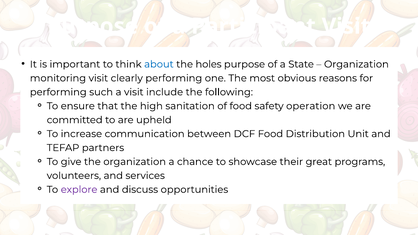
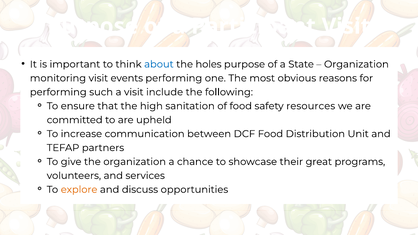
clearly: clearly -> events (127, 78)
operation: operation -> resources (311, 106)
explore colour: purple -> orange (79, 190)
